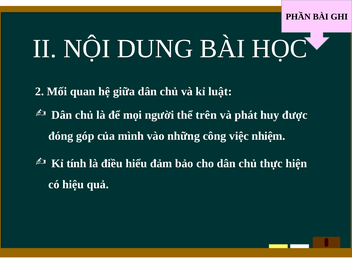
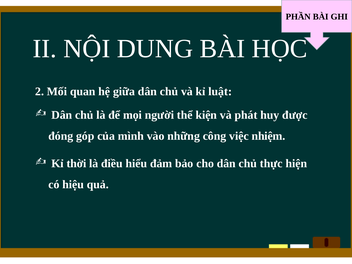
trên: trên -> kiện (206, 115)
tính: tính -> thời (76, 163)
